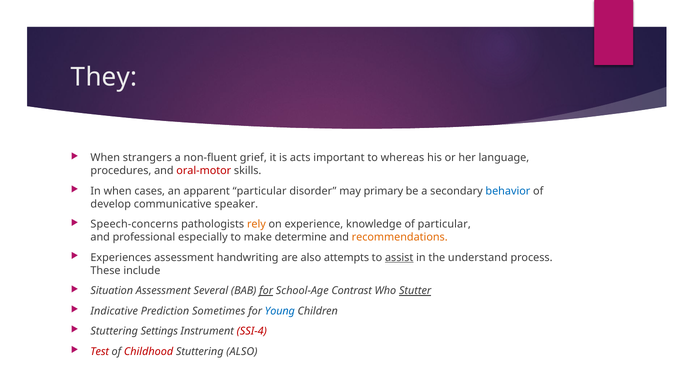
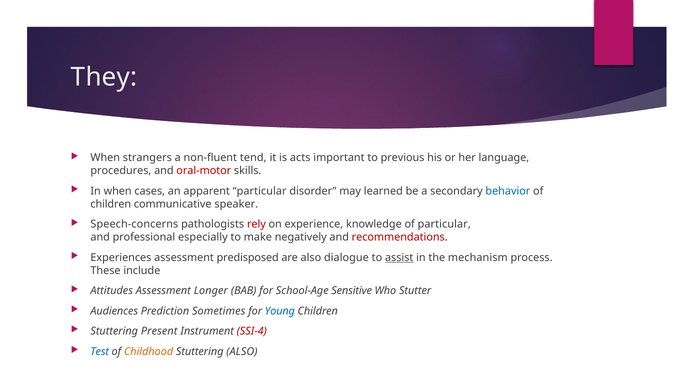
grief: grief -> tend (253, 158)
whereas: whereas -> previous (403, 158)
primary: primary -> learned (383, 191)
develop: develop -> children (111, 204)
rely colour: orange -> red (256, 225)
determine: determine -> negatively (301, 238)
recommendations colour: orange -> red (400, 238)
handwriting: handwriting -> predisposed (248, 258)
attempts: attempts -> dialogue (346, 258)
understand: understand -> mechanism (478, 258)
Situation: Situation -> Attitudes (112, 291)
Several: Several -> Longer (211, 291)
for underline: present -> none (266, 291)
Contrast: Contrast -> Sensitive (352, 291)
Stutter underline: present -> none (415, 291)
Indicative: Indicative -> Audiences (114, 311)
Settings: Settings -> Present (159, 332)
Test colour: red -> blue (100, 352)
Childhood colour: red -> orange (149, 352)
